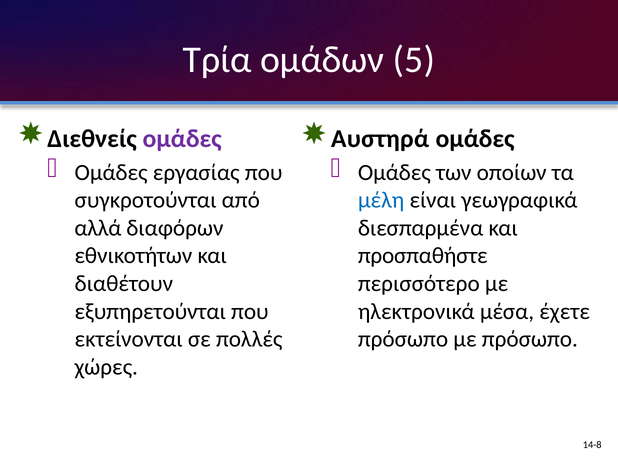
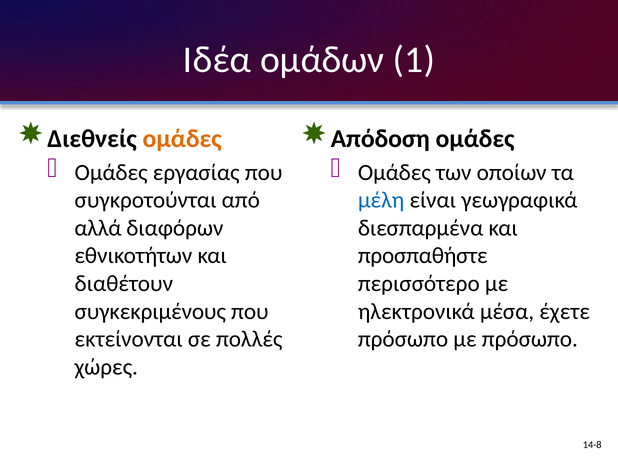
Τρία: Τρία -> Ιδέα (217, 60)
5: 5 -> 1 (414, 60)
ομάδες colour: purple -> orange (182, 139)
Αυστηρά: Αυστηρά -> Απόδοση (380, 139)
εξυπηρετούνται: εξυπηρετούνται -> συγκεκριμένους (150, 312)
